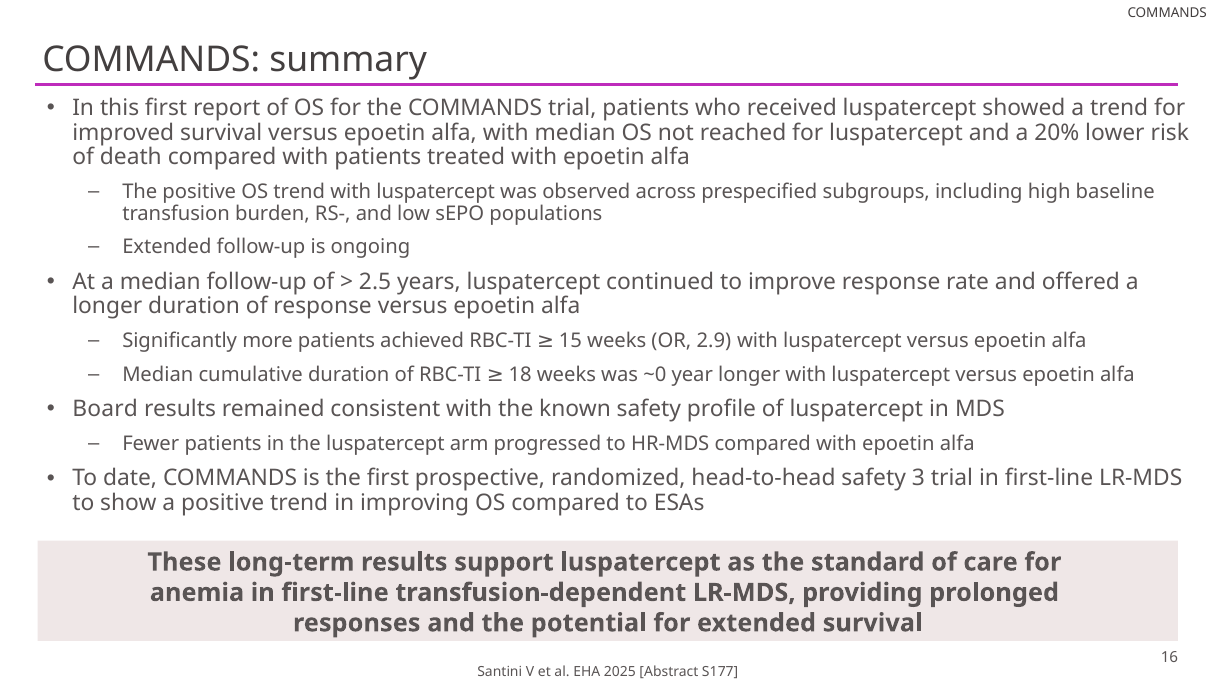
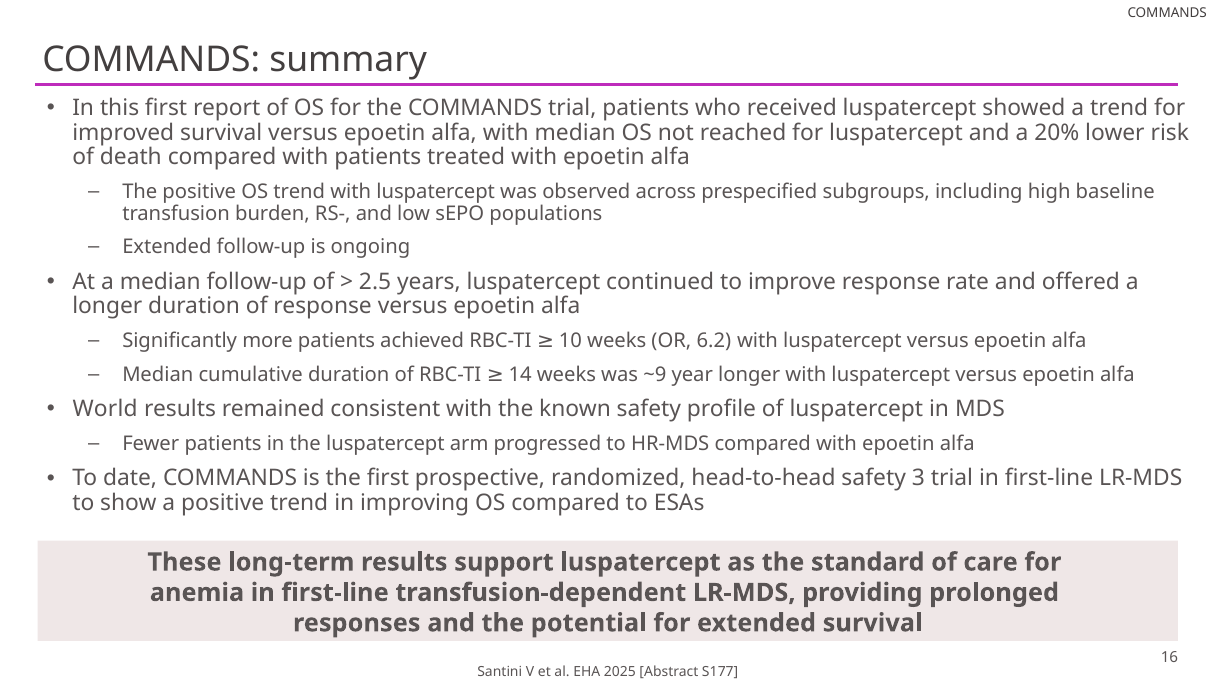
15: 15 -> 10 (570, 341)
2.9: 2.9 -> 6.2 (714, 341)
18: 18 -> 14 (520, 374)
~0: ~0 -> ~9 (655, 374)
Board: Board -> World (105, 409)
